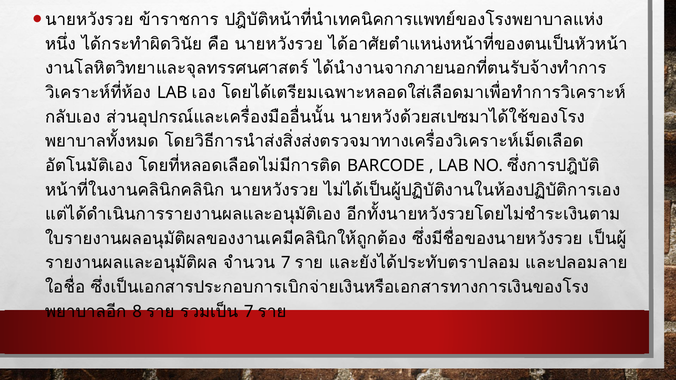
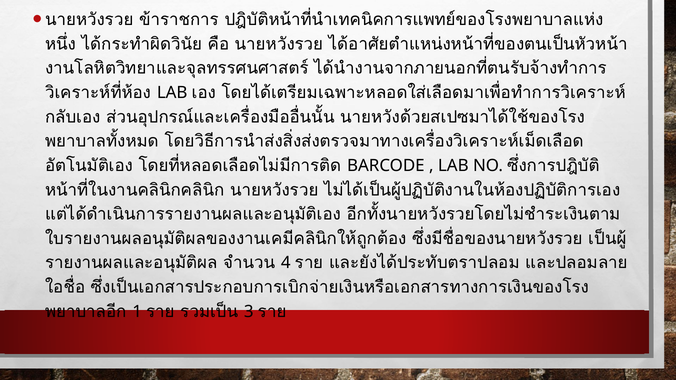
7: 7 -> 4 (286, 263)
8: 8 -> 1 (137, 312)
7: 7 -> 3 (249, 312)
